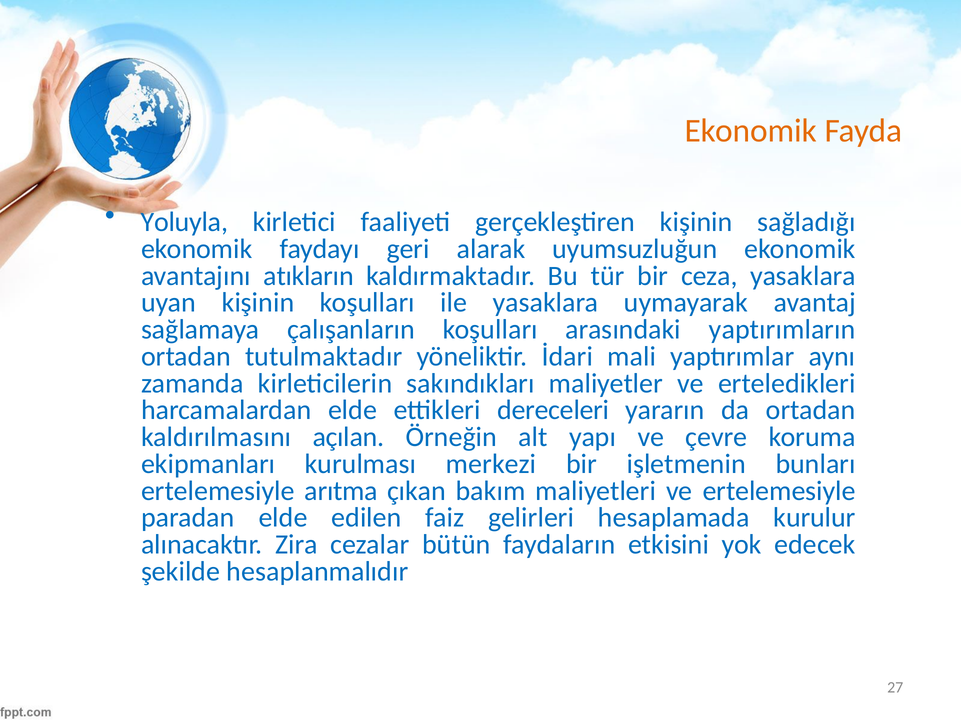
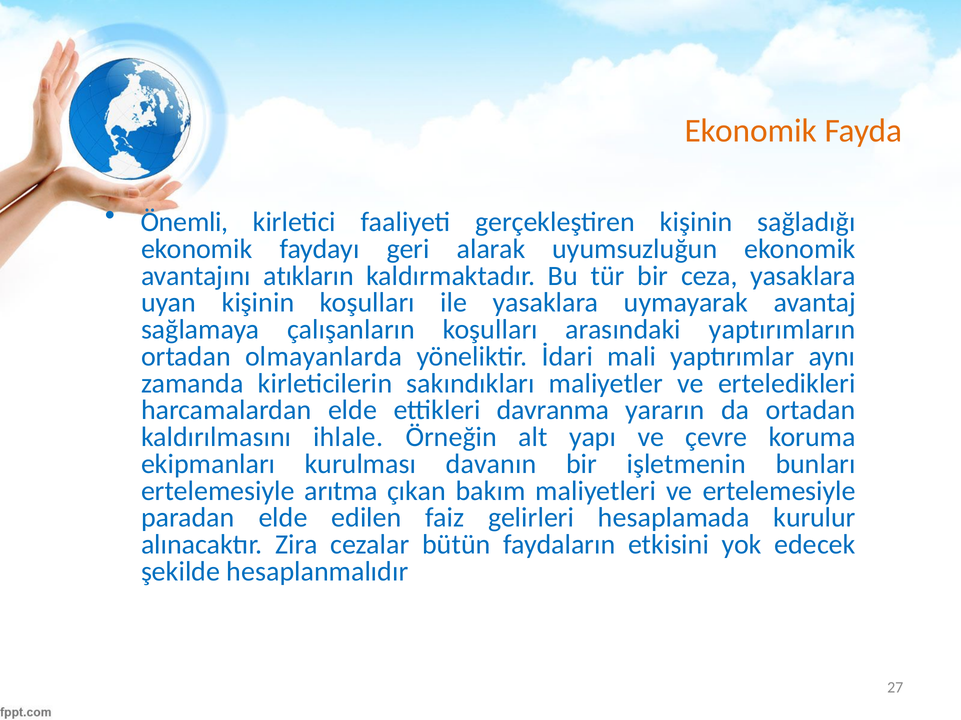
Yoluyla: Yoluyla -> Önemli (185, 222)
tutulmaktadır: tutulmaktadır -> olmayanlarda (324, 357)
dereceleri: dereceleri -> davranma (553, 411)
açılan: açılan -> ihlale (348, 438)
merkezi: merkezi -> davanın (491, 464)
